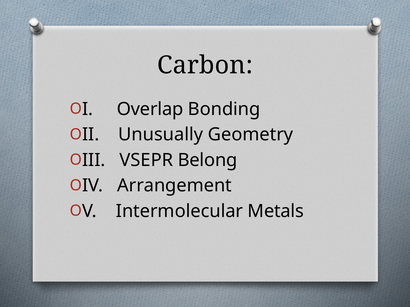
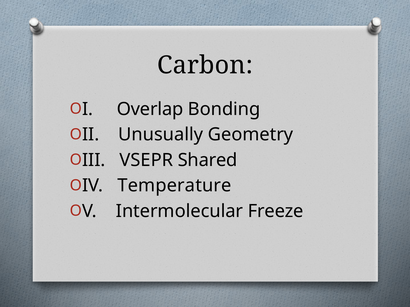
Belong: Belong -> Shared (208, 160)
Arrangement: Arrangement -> Temperature (174, 186)
Metals: Metals -> Freeze (276, 211)
